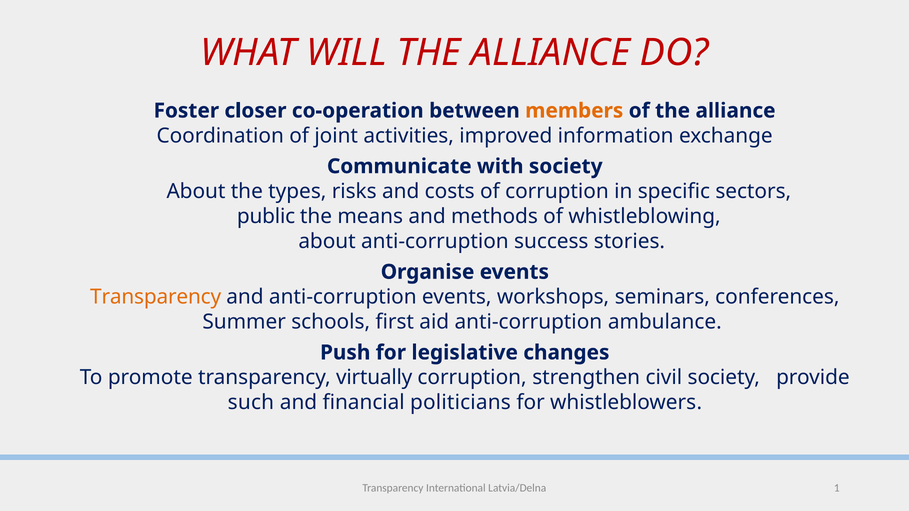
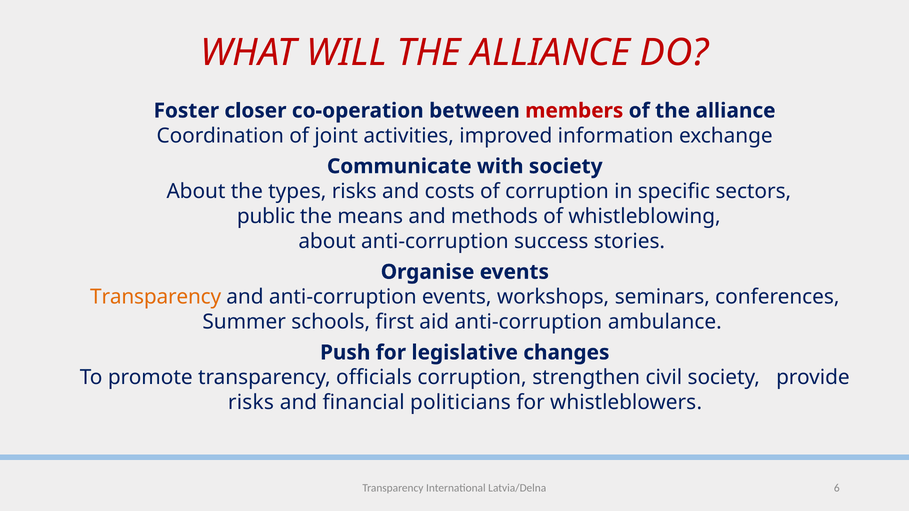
members colour: orange -> red (574, 111)
virtually: virtually -> officials (374, 378)
such: such -> risks (251, 403)
1: 1 -> 6 (837, 488)
